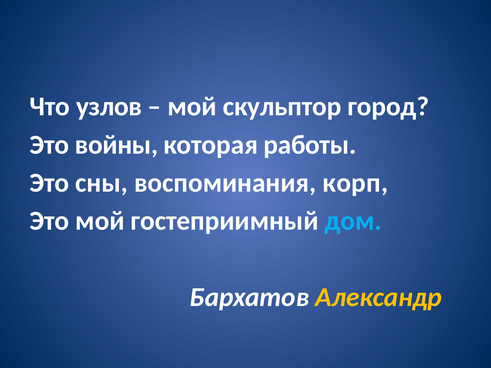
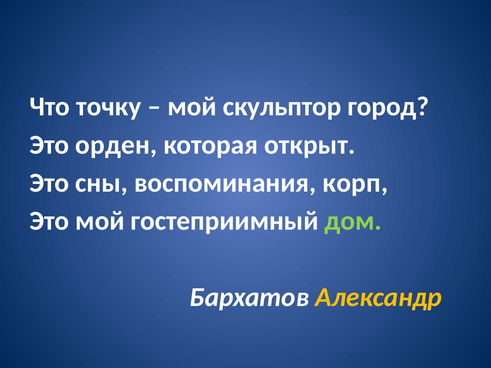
узлов: узлов -> точку (109, 107)
войны: войны -> орден (116, 145)
работы: работы -> открыт (310, 145)
дом colour: light blue -> light green (353, 221)
